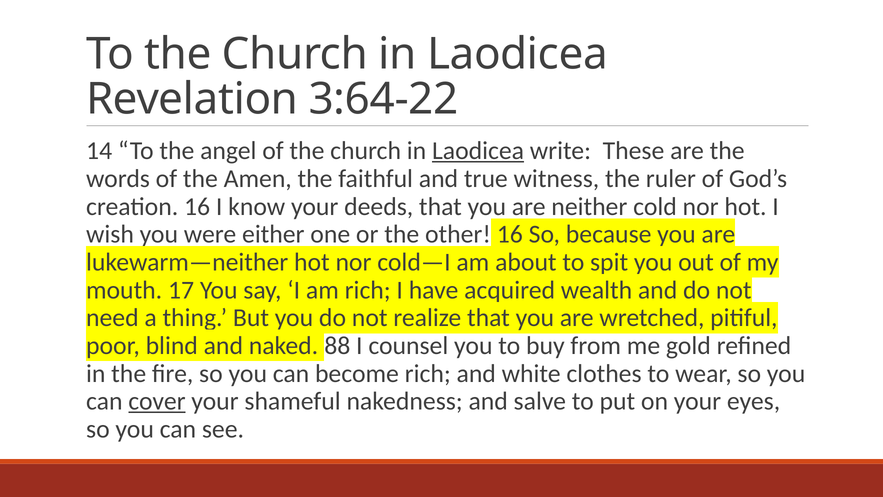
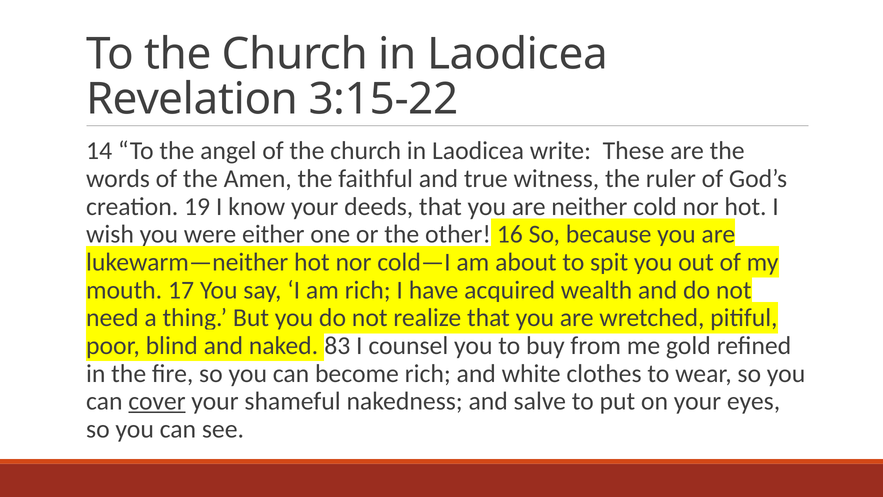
3:64-22: 3:64-22 -> 3:15-22 (383, 99)
Laodicea underline: present -> none (478, 151)
creation 16: 16 -> 19 (197, 206)
88: 88 -> 83 (337, 345)
